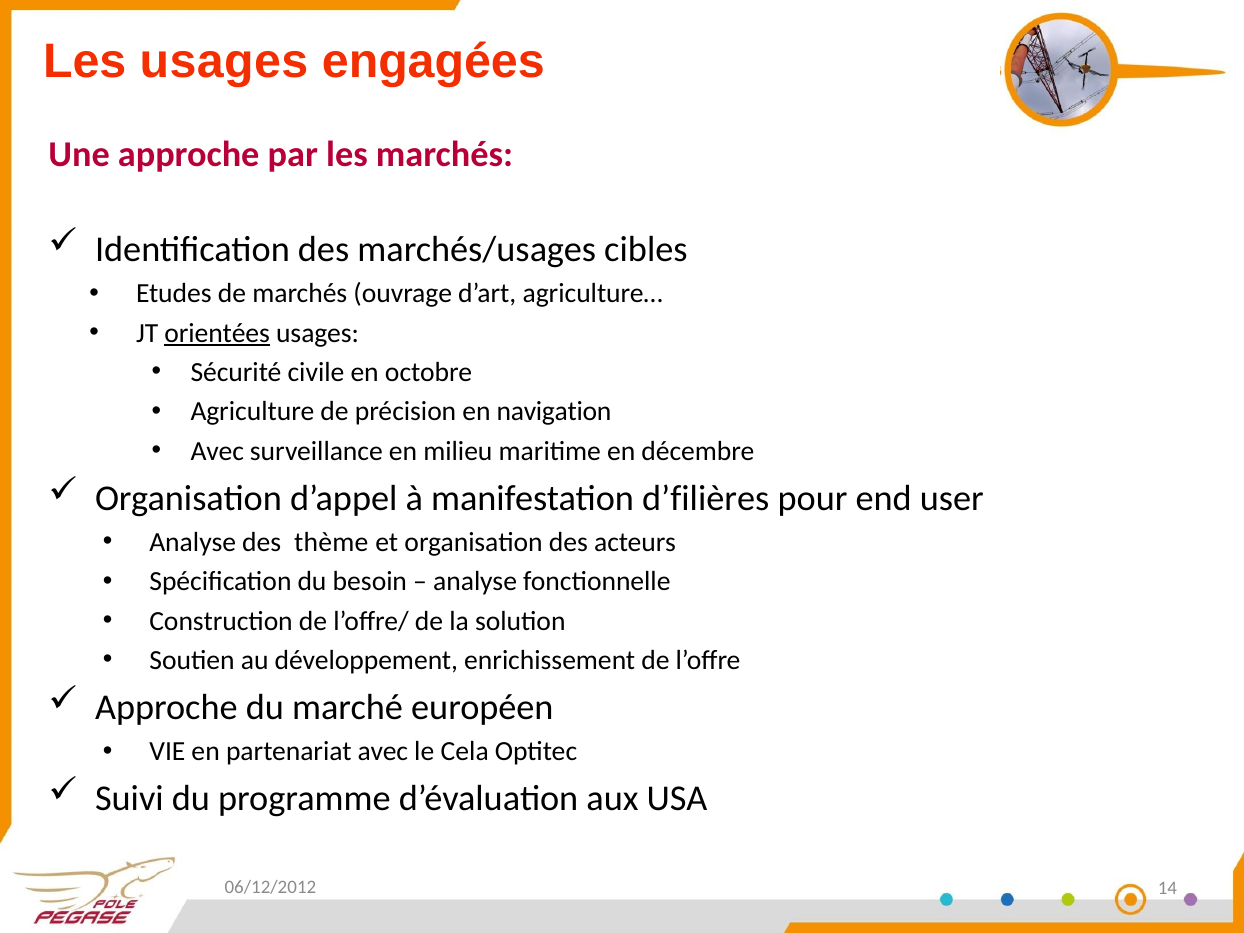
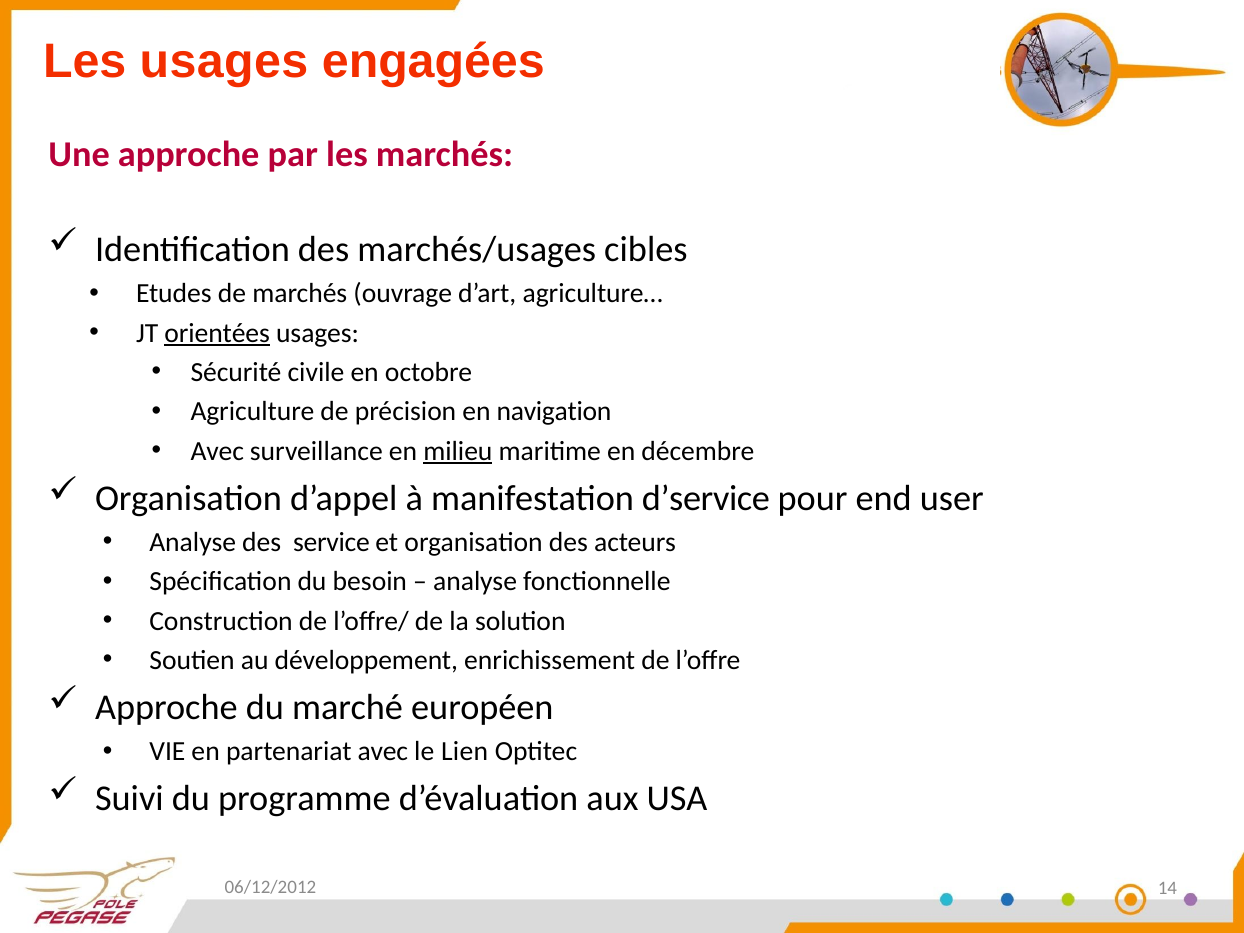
milieu underline: none -> present (458, 451)
d’filières: d’filières -> d’service (706, 498)
thème: thème -> service (331, 542)
Cela: Cela -> Lien (465, 752)
